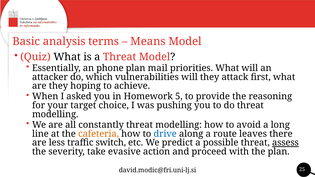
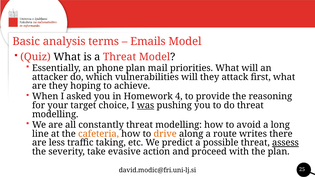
Means: Means -> Emails (148, 41)
5: 5 -> 4 (179, 97)
was underline: none -> present (146, 105)
drive colour: blue -> orange (165, 134)
leaves: leaves -> writes (253, 134)
switch: switch -> taking (111, 143)
